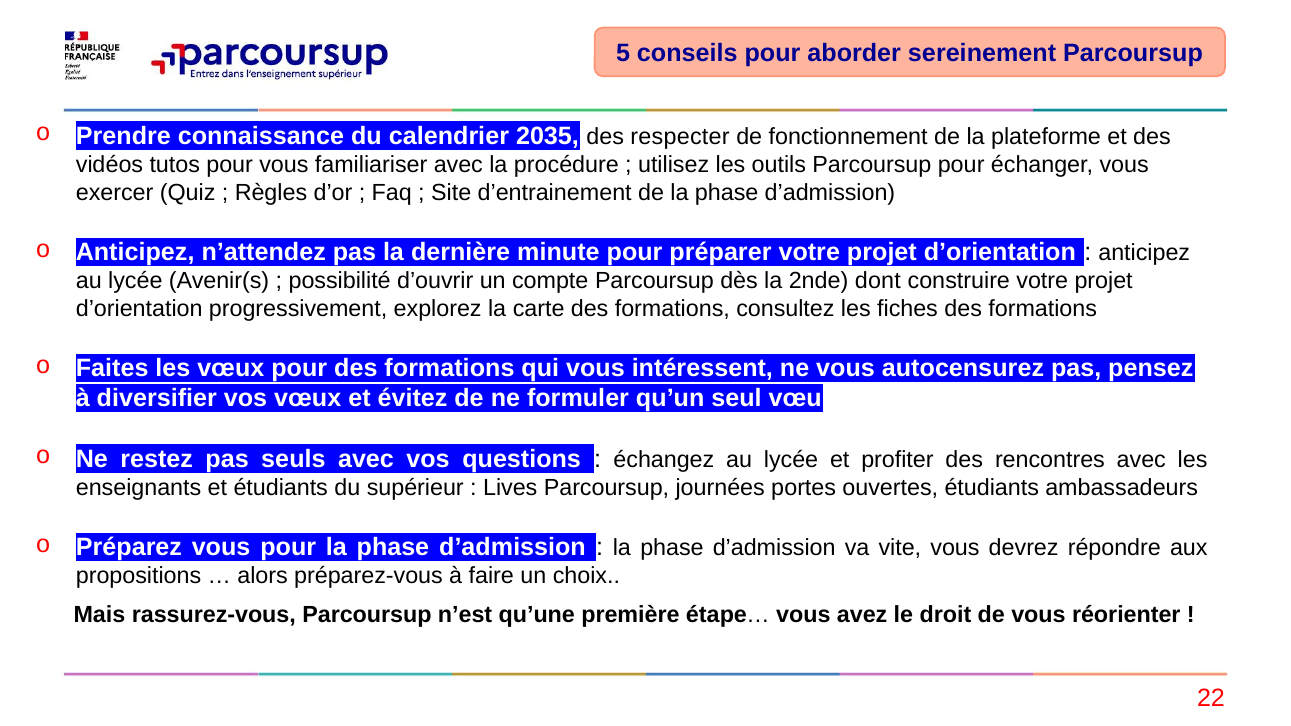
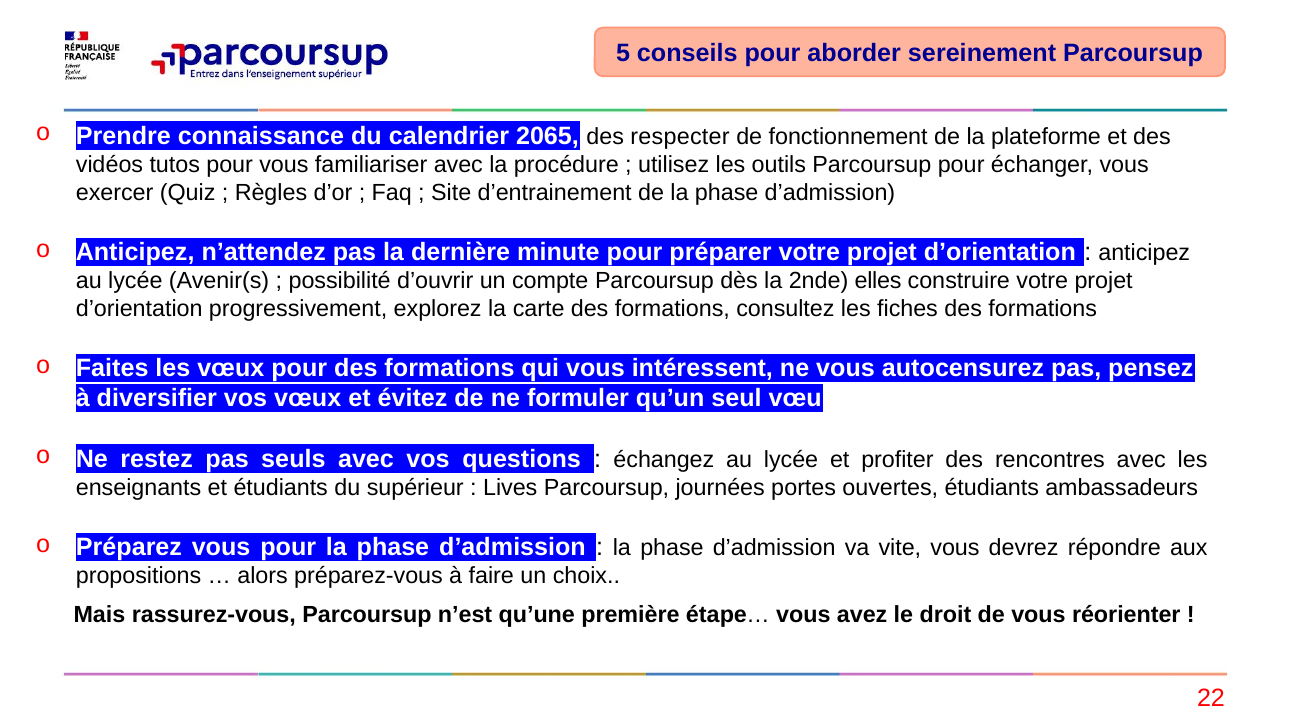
2035: 2035 -> 2065 (547, 136)
dont: dont -> elles (878, 281)
